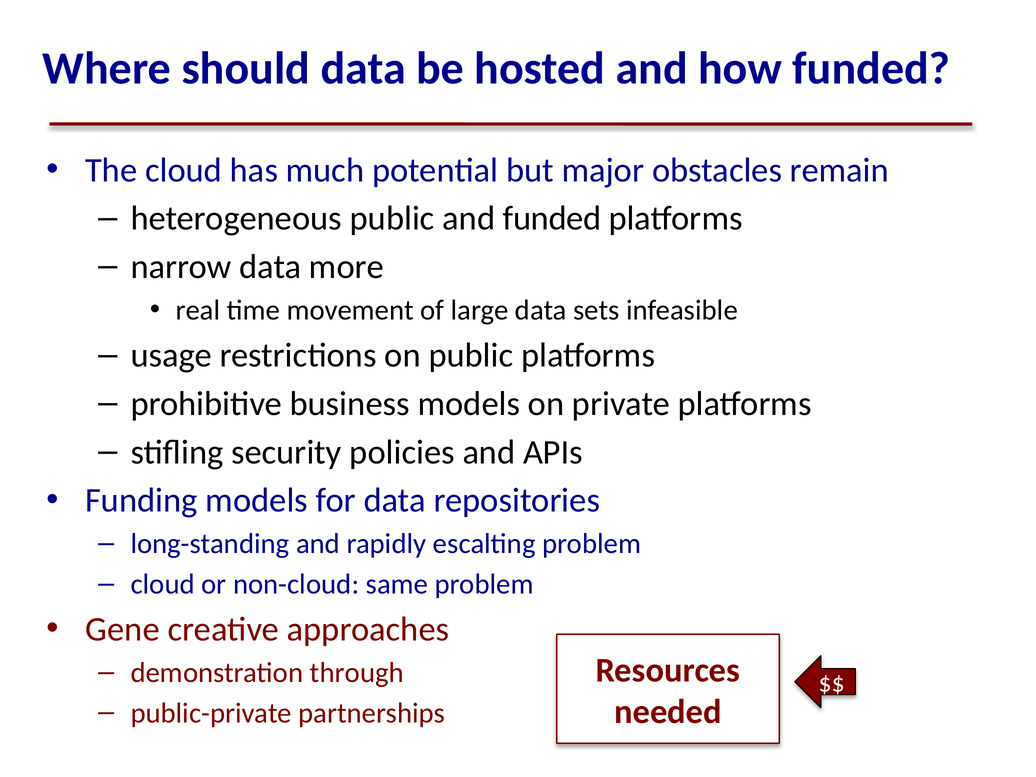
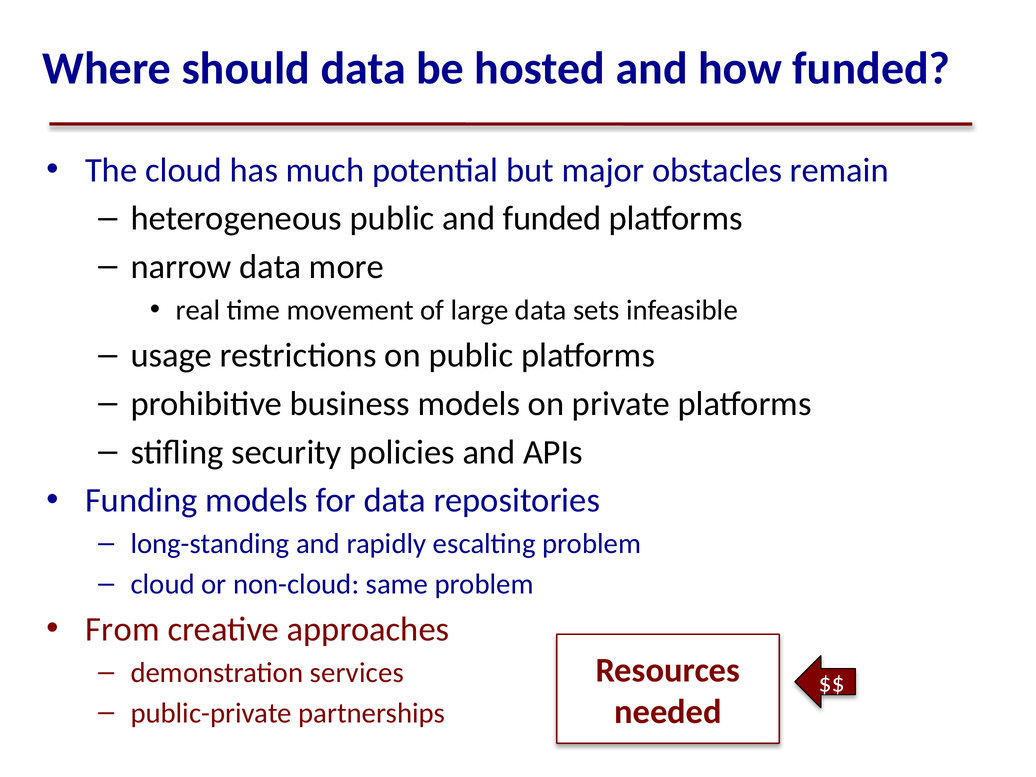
Gene: Gene -> From (122, 629)
through: through -> services (357, 673)
